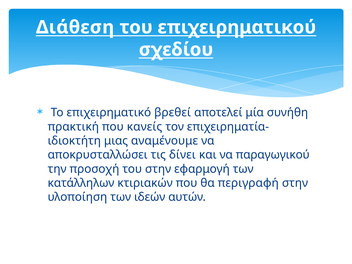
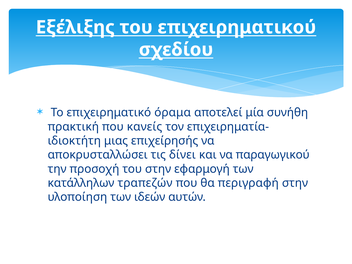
Διάθεση: Διάθεση -> Εξέλιξης (75, 27)
βρεθεί: βρεθεί -> όραμα (173, 113)
αναμένουμε: αναμένουμε -> επιχείρησής (165, 141)
κτιριακών: κτιριακών -> τραπεζών (145, 183)
